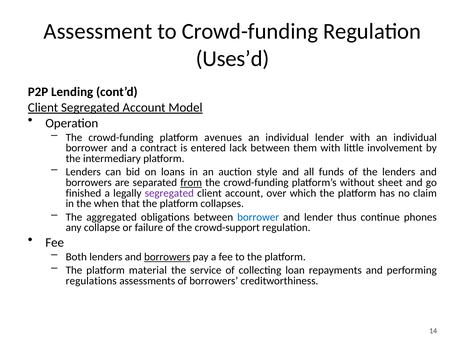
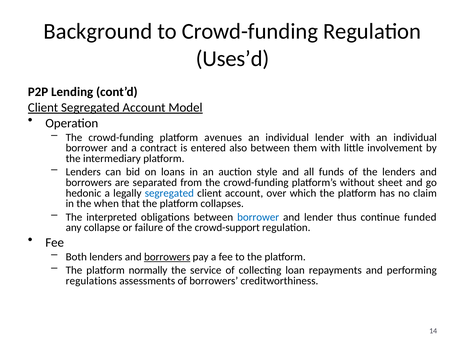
Assessment: Assessment -> Background (98, 31)
lack: lack -> also (238, 148)
from underline: present -> none (191, 182)
finished: finished -> hedonic (83, 193)
segregated colour: purple -> blue (169, 193)
aggregated: aggregated -> interpreted (112, 217)
phones: phones -> funded (420, 217)
material: material -> normally (148, 270)
